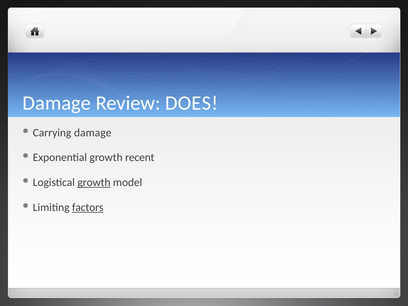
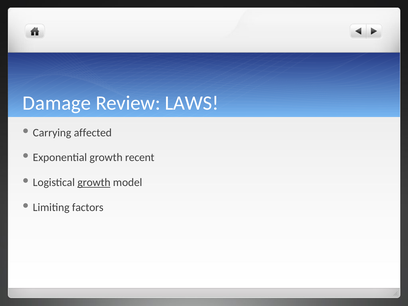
DOES: DOES -> LAWS (192, 103)
Carrying damage: damage -> affected (93, 133)
factors underline: present -> none (88, 207)
